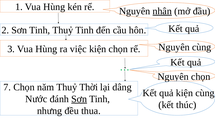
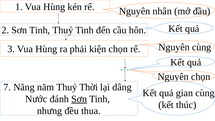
nhân underline: present -> none (162, 11)
việc: việc -> phải (78, 49)
7 Chọn: Chọn -> Năng (24, 87)
quả kiện: kiện -> gian (184, 93)
